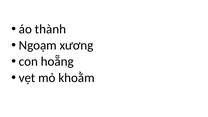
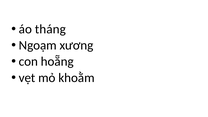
thành: thành -> tháng (50, 29)
